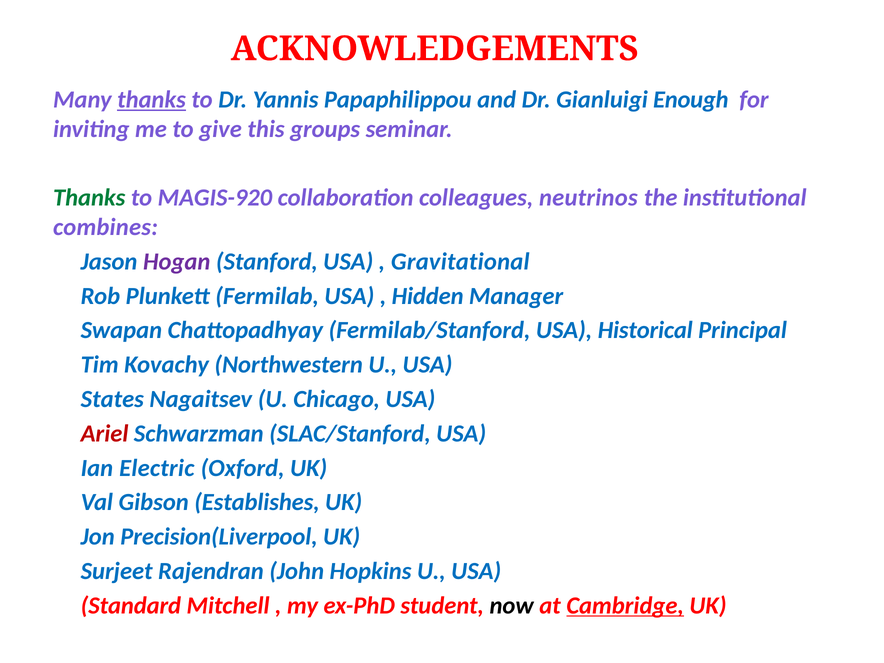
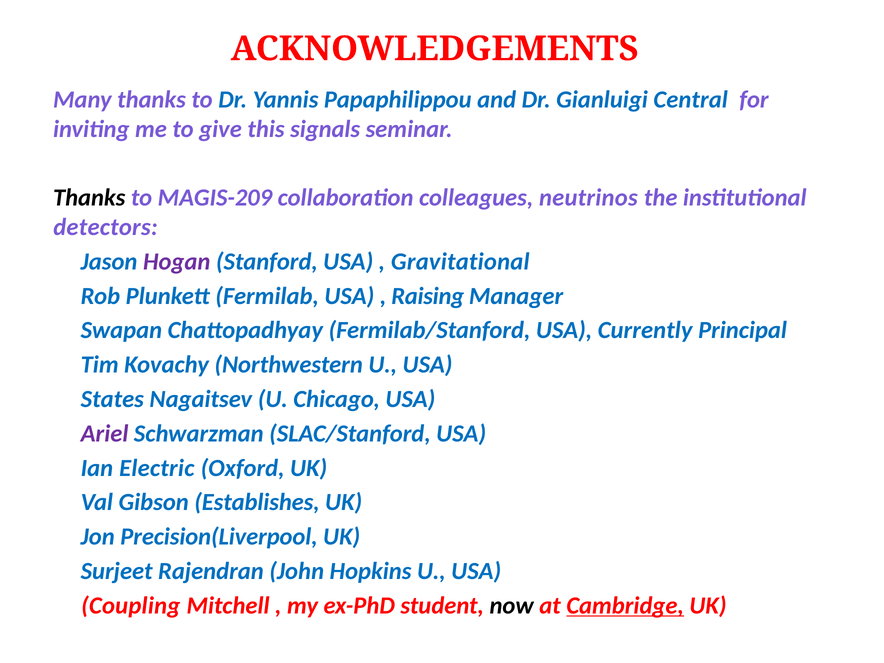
thanks underline: present -> none (152, 99)
Enough: Enough -> Central (691, 99)
groups: groups -> signals (325, 129)
Thanks colour: green -> black (89, 198)
MAGIS-920: MAGIS-920 -> MAGIS-209 (215, 198)
combines: combines -> detectors (105, 227)
Hidden: Hidden -> Raising (428, 296)
Historical: Historical -> Currently (645, 330)
Ariel colour: red -> purple (105, 434)
Standard: Standard -> Coupling (131, 605)
